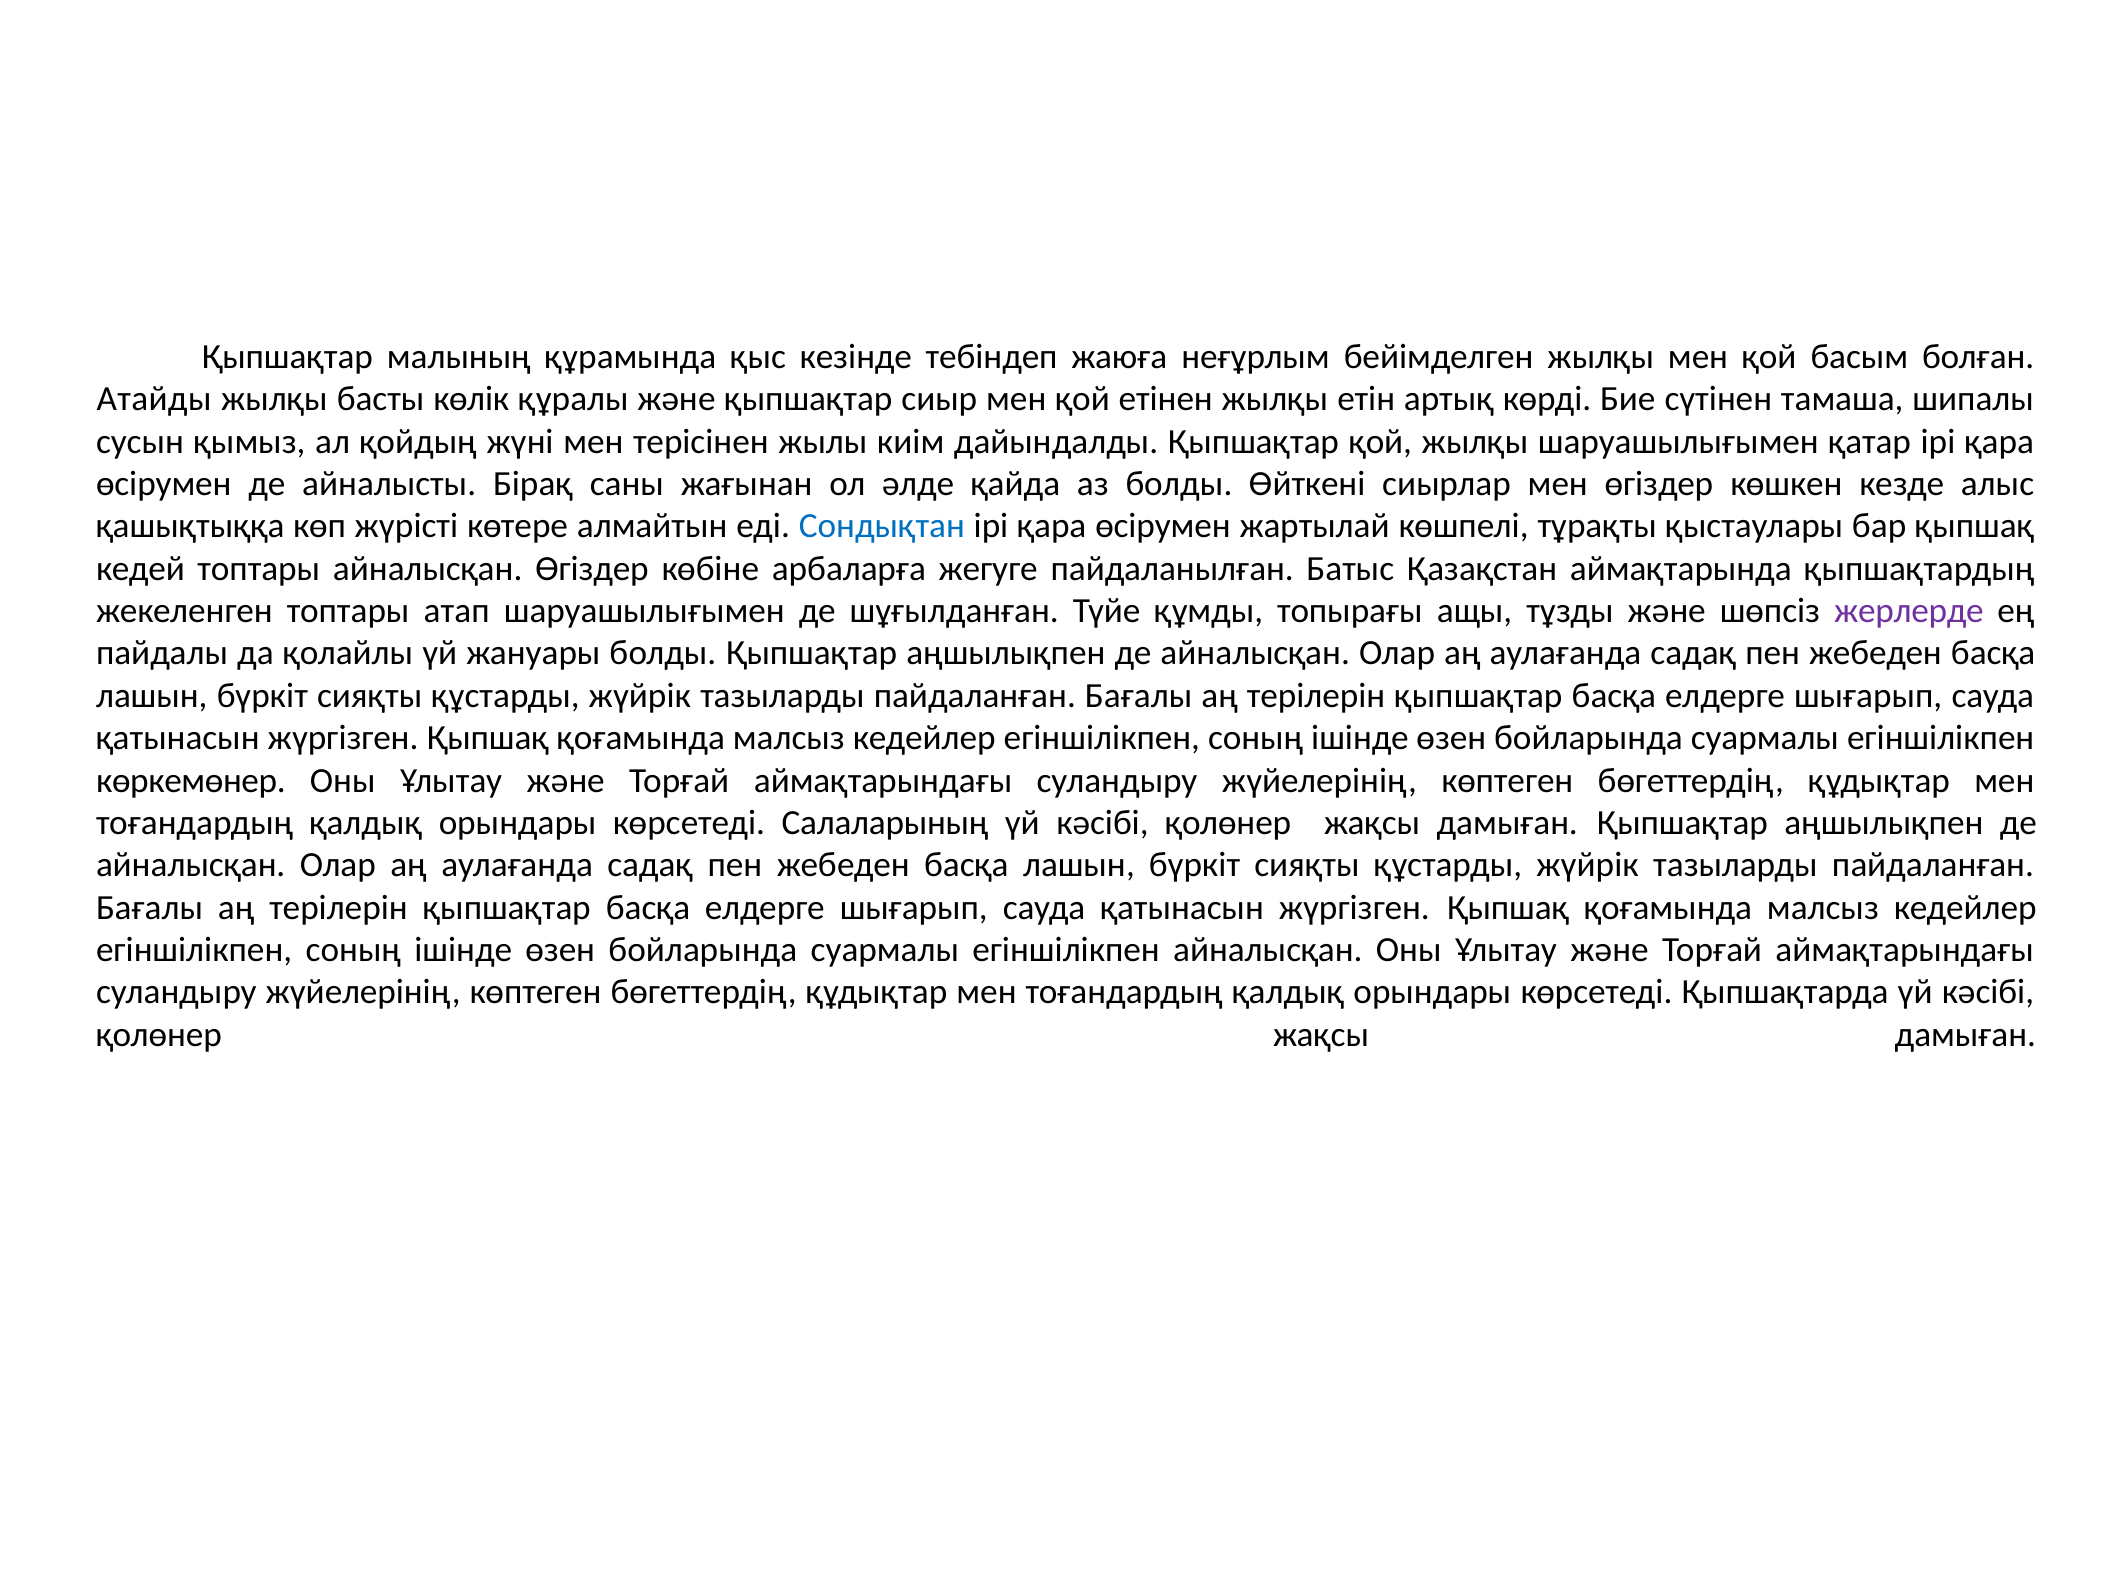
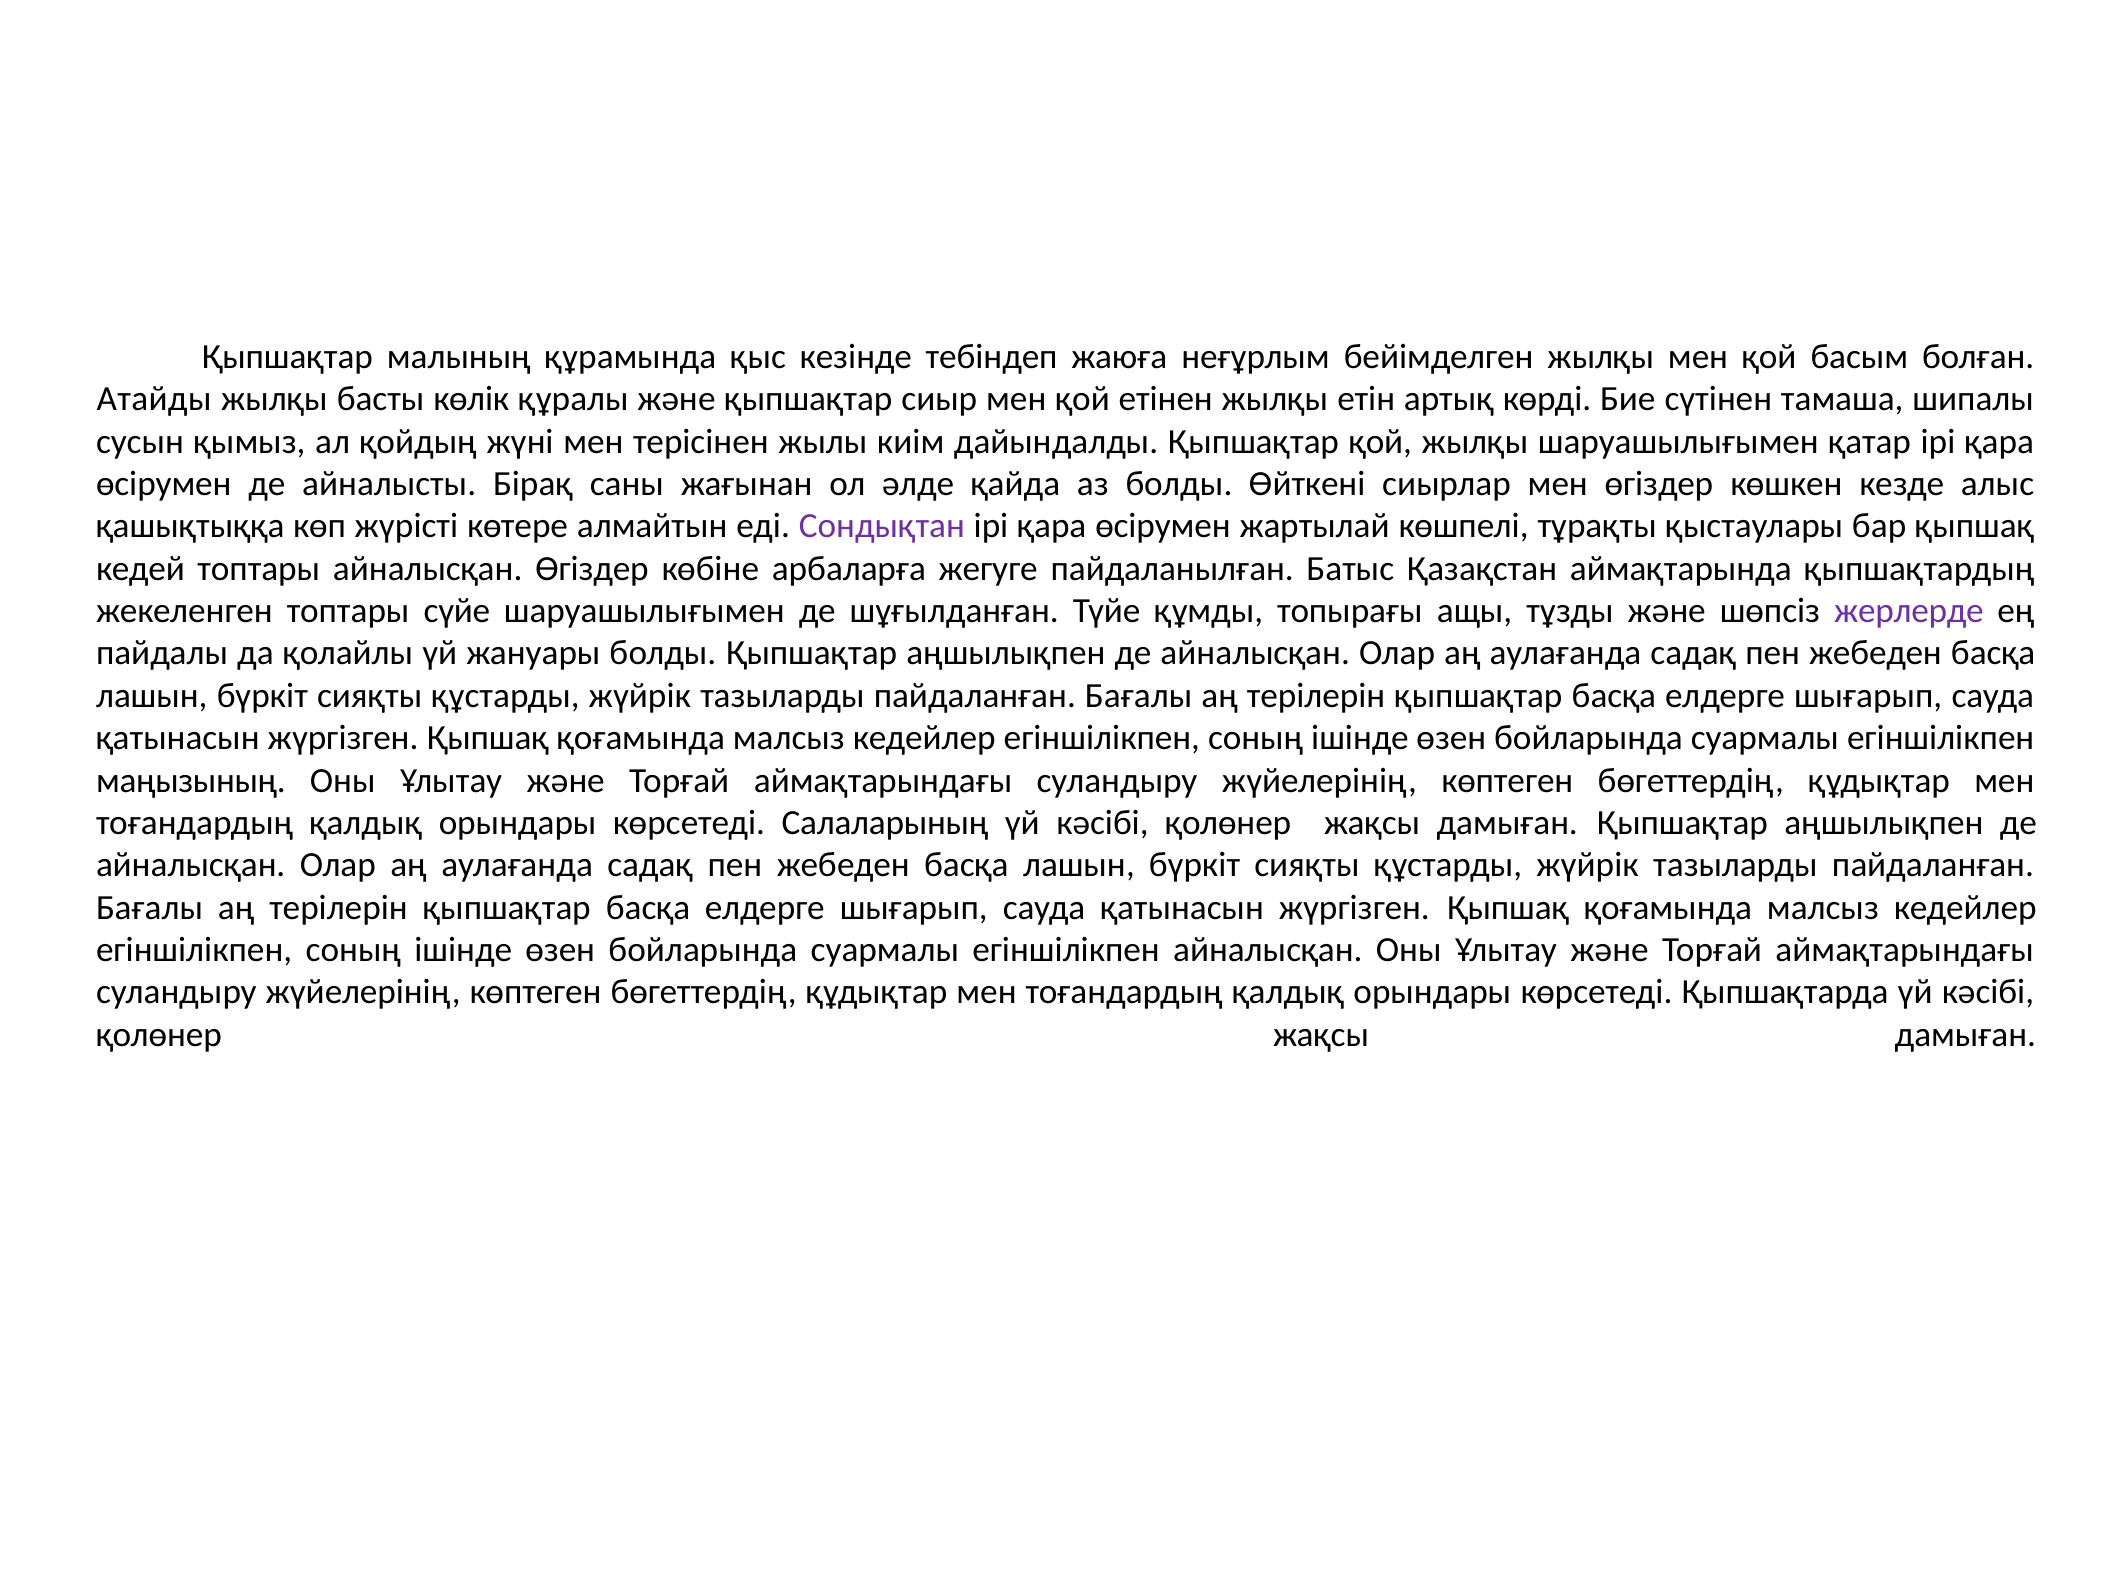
Сондықтан colour: blue -> purple (882, 526)
атап: атап -> сүйе (457, 611)
көркемөнер: көркемөнер -> маңызының (191, 780)
